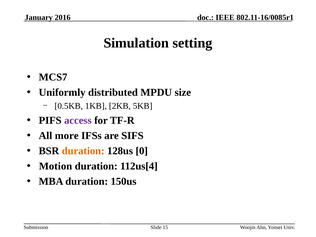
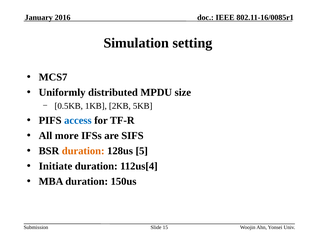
access colour: purple -> blue (78, 120)
0: 0 -> 5 (142, 151)
Motion: Motion -> Initiate (56, 166)
